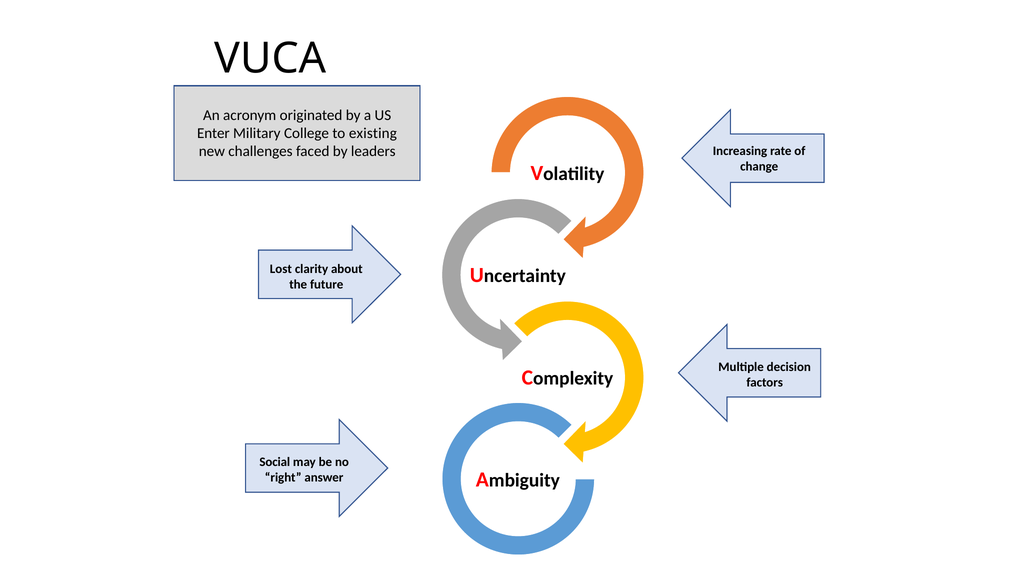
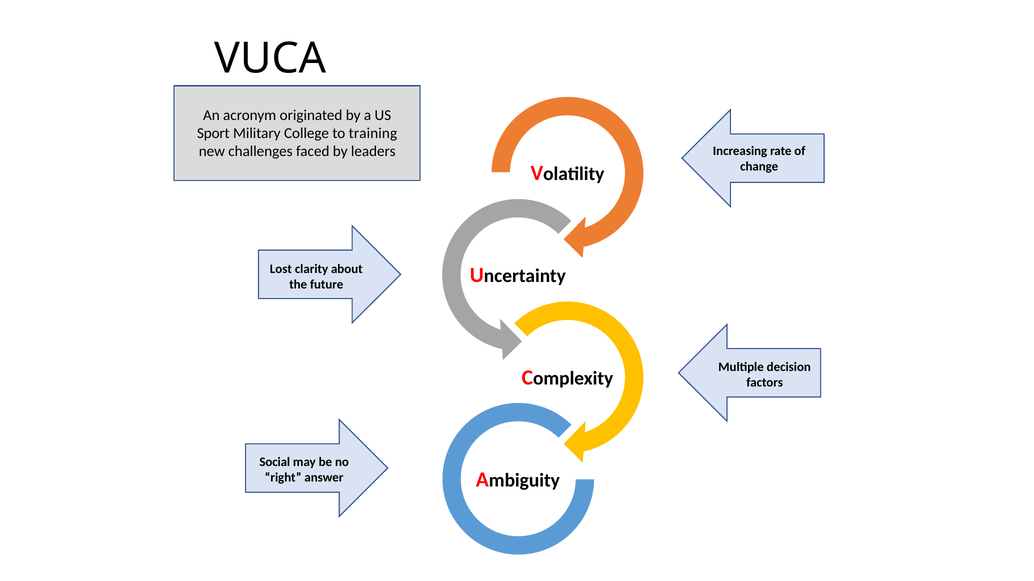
Enter: Enter -> Sport (213, 134)
existing: existing -> training (373, 134)
